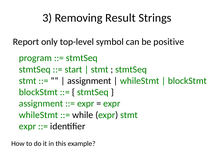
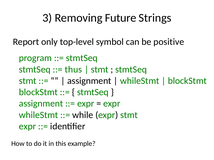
Result: Result -> Future (121, 18)
start: start -> thus (73, 70)
